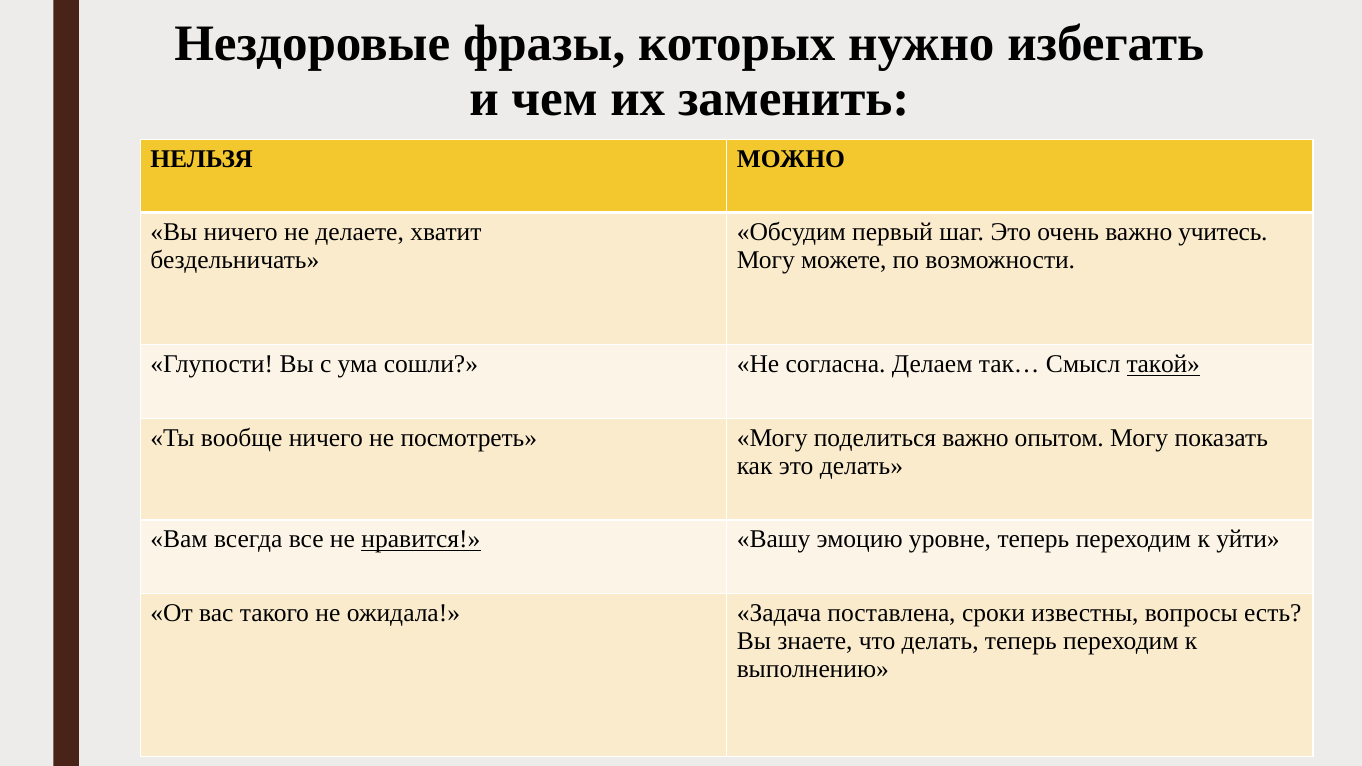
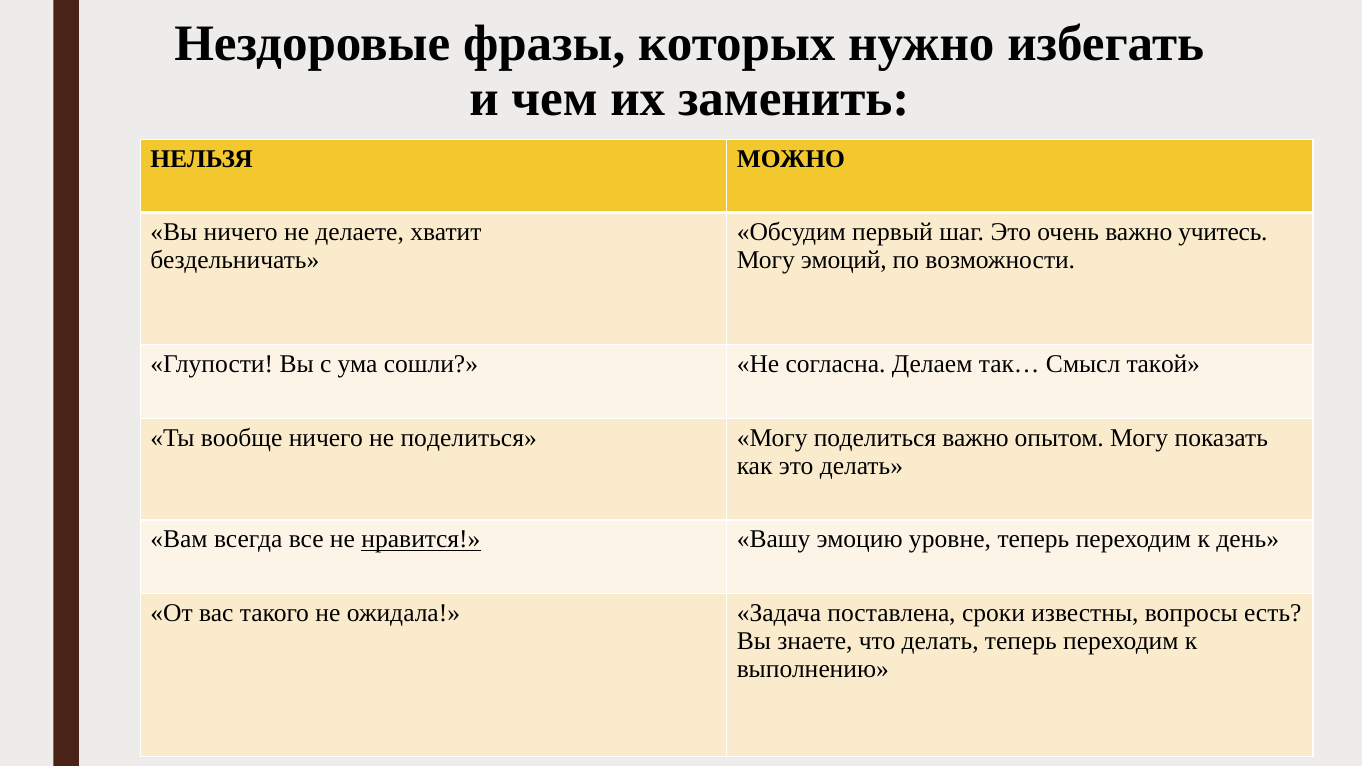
можете: можете -> эмоций (844, 260)
такой underline: present -> none (1163, 364)
не посмотреть: посмотреть -> поделиться (469, 438)
уйти: уйти -> день (1248, 540)
